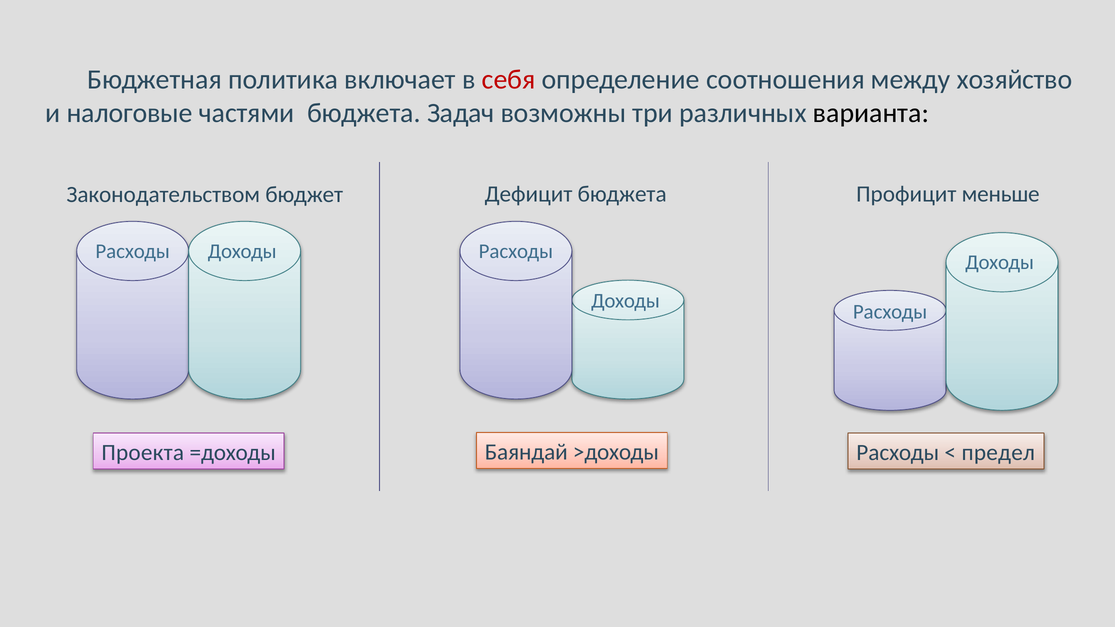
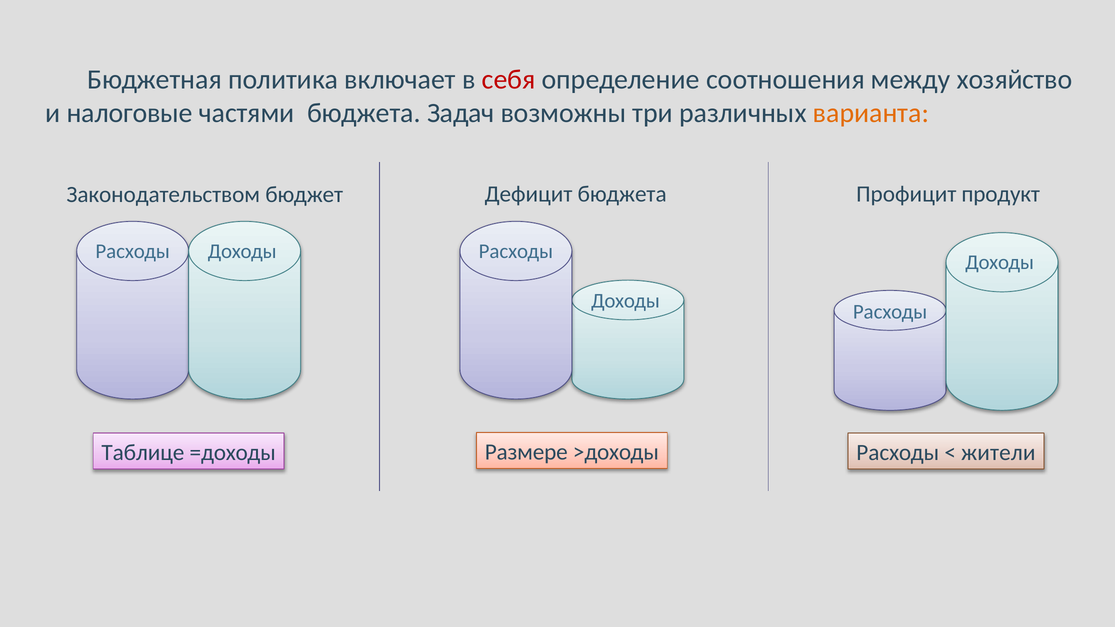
варианта colour: black -> orange (871, 113)
меньше: меньше -> продукт (1001, 194)
Баяндай: Баяндай -> Размере (526, 452)
предел: предел -> жители (998, 453)
Проекта: Проекта -> Таблице (143, 453)
